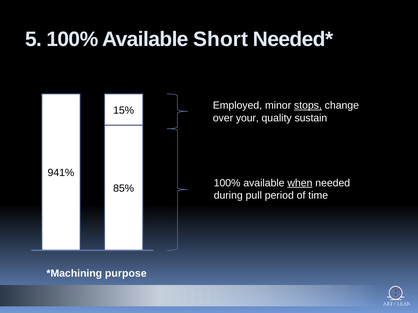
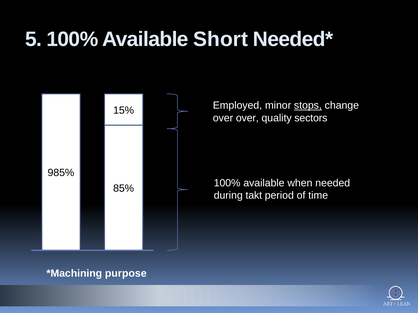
over your: your -> over (247, 118)
sustain: sustain -> sectors (311, 118)
941%: 941% -> 985% (61, 173)
when underline: present -> none (300, 183)
pull: pull -> takt (254, 196)
